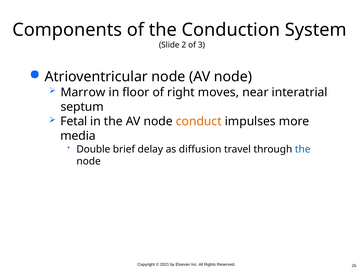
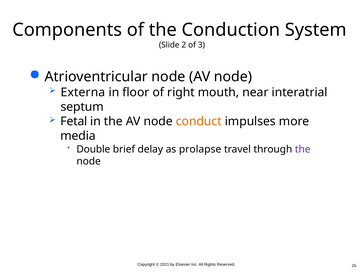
Marrow: Marrow -> Externa (83, 92)
moves: moves -> mouth (219, 92)
diffusion: diffusion -> prolapse (200, 149)
the colour: blue -> purple (303, 149)
